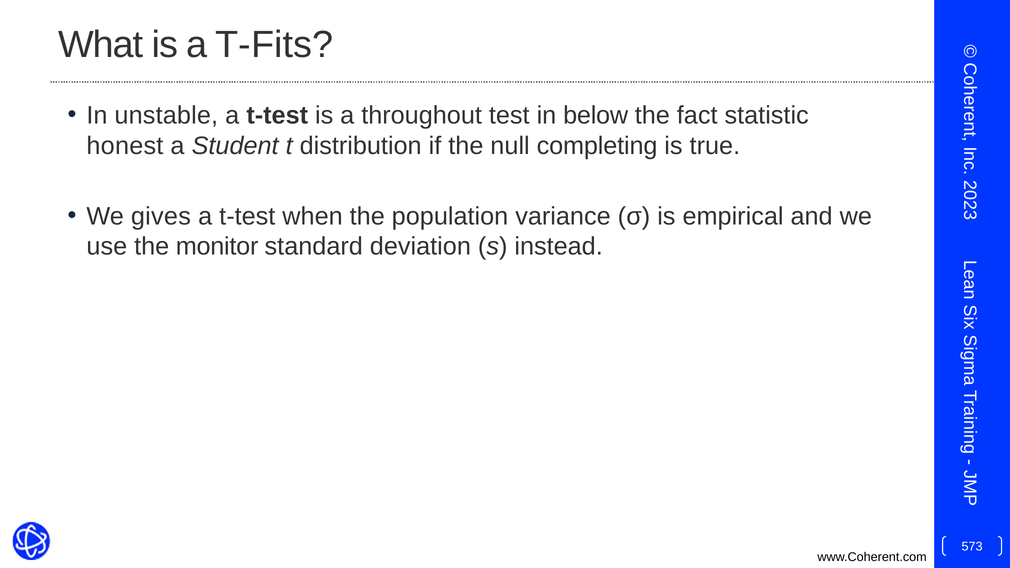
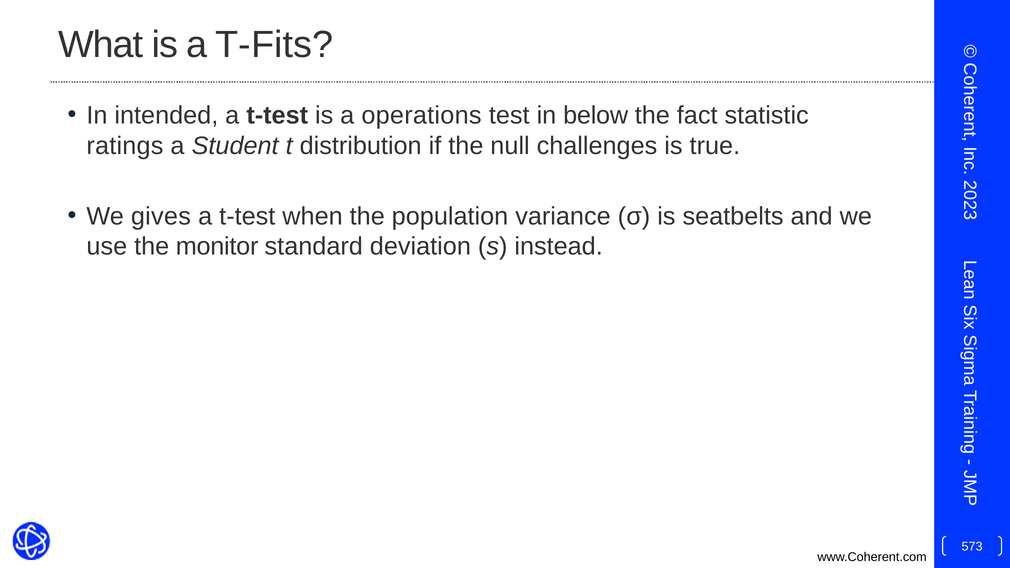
unstable: unstable -> intended (166, 115)
throughout: throughout -> operations (421, 115)
honest: honest -> ratings (125, 146)
completing: completing -> challenges (597, 146)
empirical: empirical -> seatbelts (733, 216)
